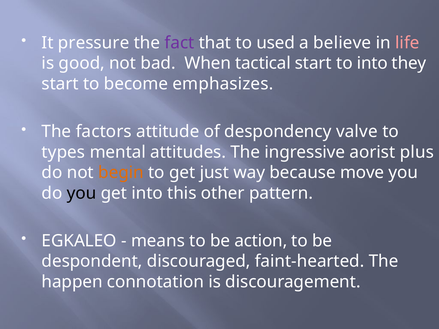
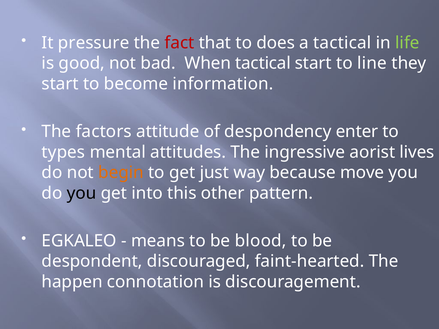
fact colour: purple -> red (179, 43)
used: used -> does (276, 43)
a believe: believe -> tactical (342, 43)
life colour: pink -> light green (407, 43)
to into: into -> line (372, 63)
emphasizes: emphasizes -> information (223, 84)
valve: valve -> enter (357, 132)
plus: plus -> lives (417, 152)
action: action -> blood (261, 241)
